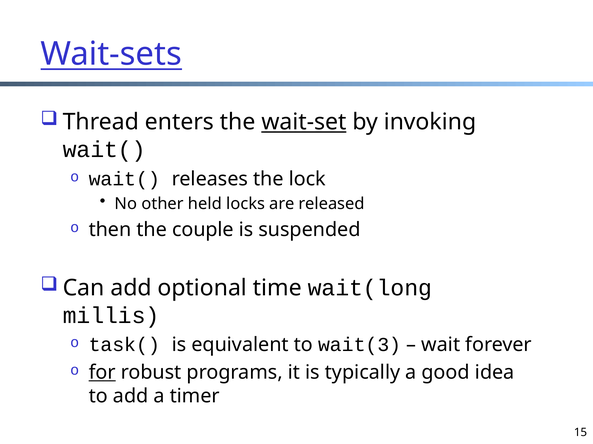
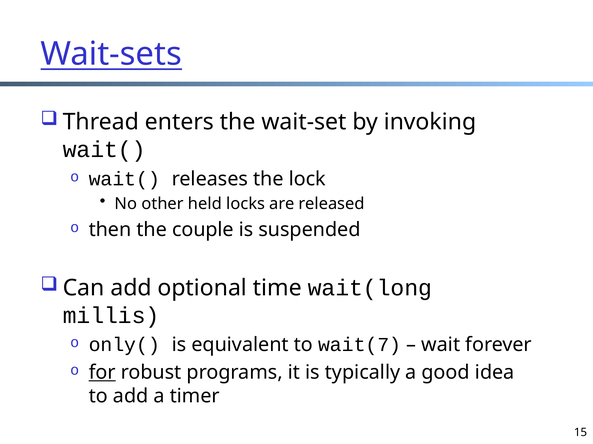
wait-set underline: present -> none (304, 122)
task(: task( -> only( (124, 345)
wait(3: wait(3 -> wait(7 (360, 345)
